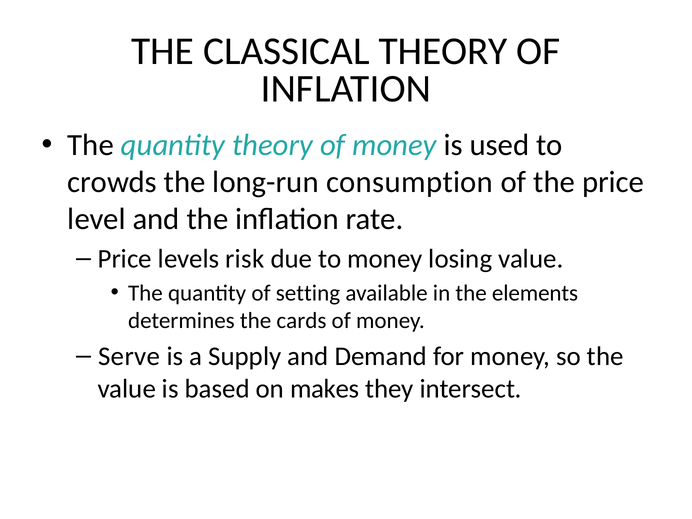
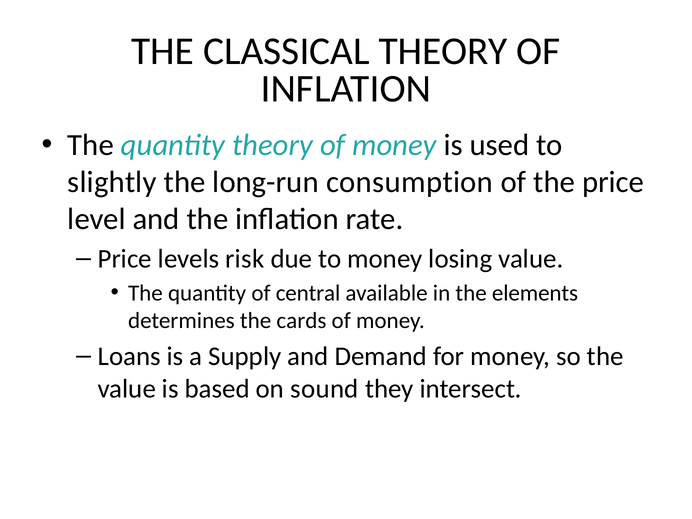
crowds: crowds -> slightly (112, 182)
setting: setting -> central (308, 293)
Serve: Serve -> Loans (129, 356)
makes: makes -> sound (324, 389)
